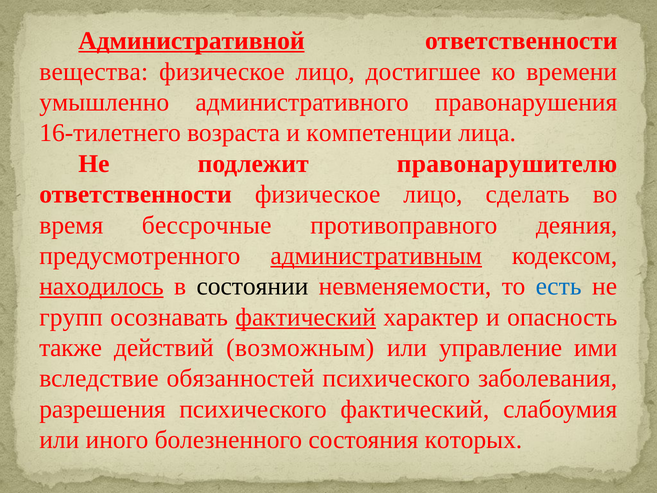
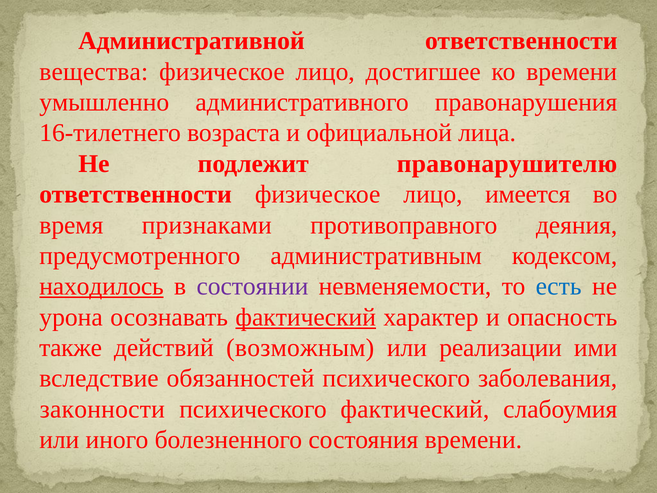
Административной underline: present -> none (191, 41)
компетенции: компетенции -> официальной (379, 133)
сделать: сделать -> имеется (528, 194)
бессрочные: бессрочные -> признаками (207, 225)
административным underline: present -> none (376, 256)
состоянии colour: black -> purple (252, 286)
групп: групп -> урона (71, 317)
управление: управление -> реализации (501, 348)
разрешения: разрешения -> законности (102, 409)
состояния которых: которых -> времени (473, 440)
